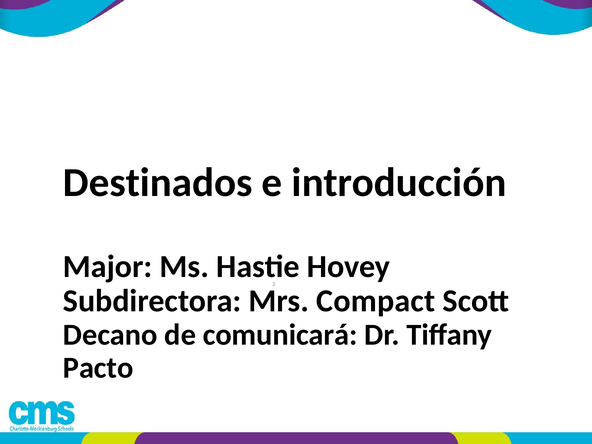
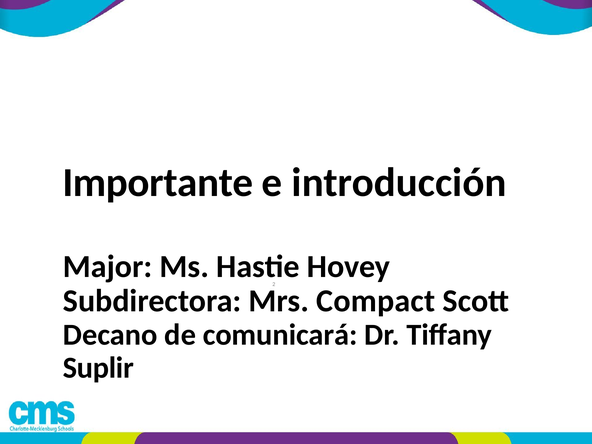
Destinados: Destinados -> Importante (158, 182)
Pacto: Pacto -> Suplir (98, 368)
